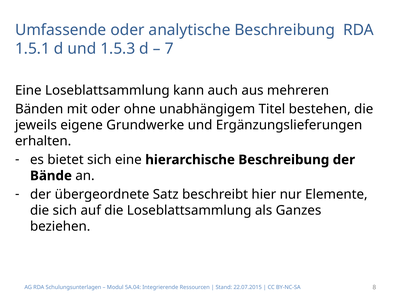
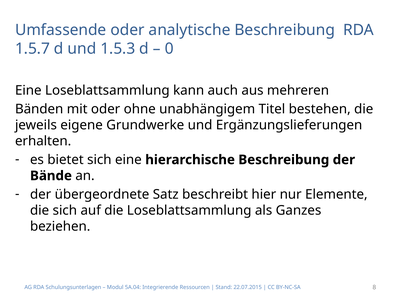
1.5.1: 1.5.1 -> 1.5.7 (32, 49)
7: 7 -> 0 (169, 49)
